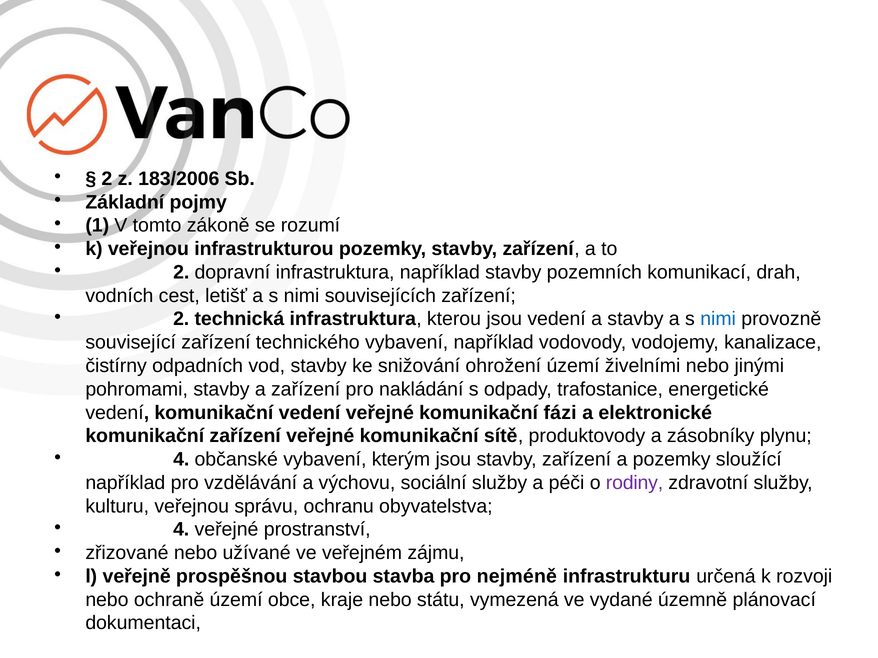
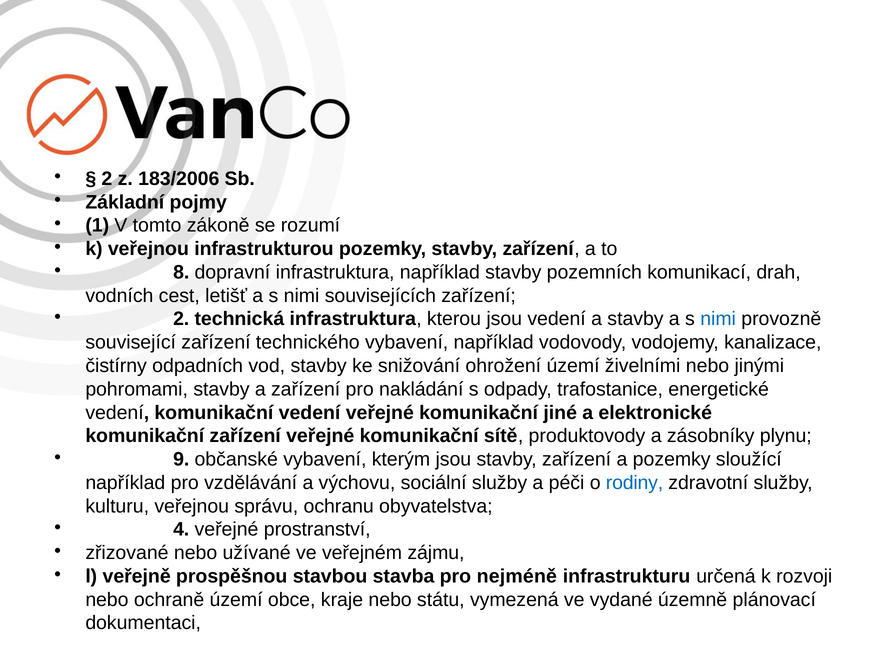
2: 2 -> 8 (181, 272)
fázi: fázi -> jiné (560, 413)
4: 4 -> 9 (181, 460)
rodiny colour: purple -> blue (635, 483)
